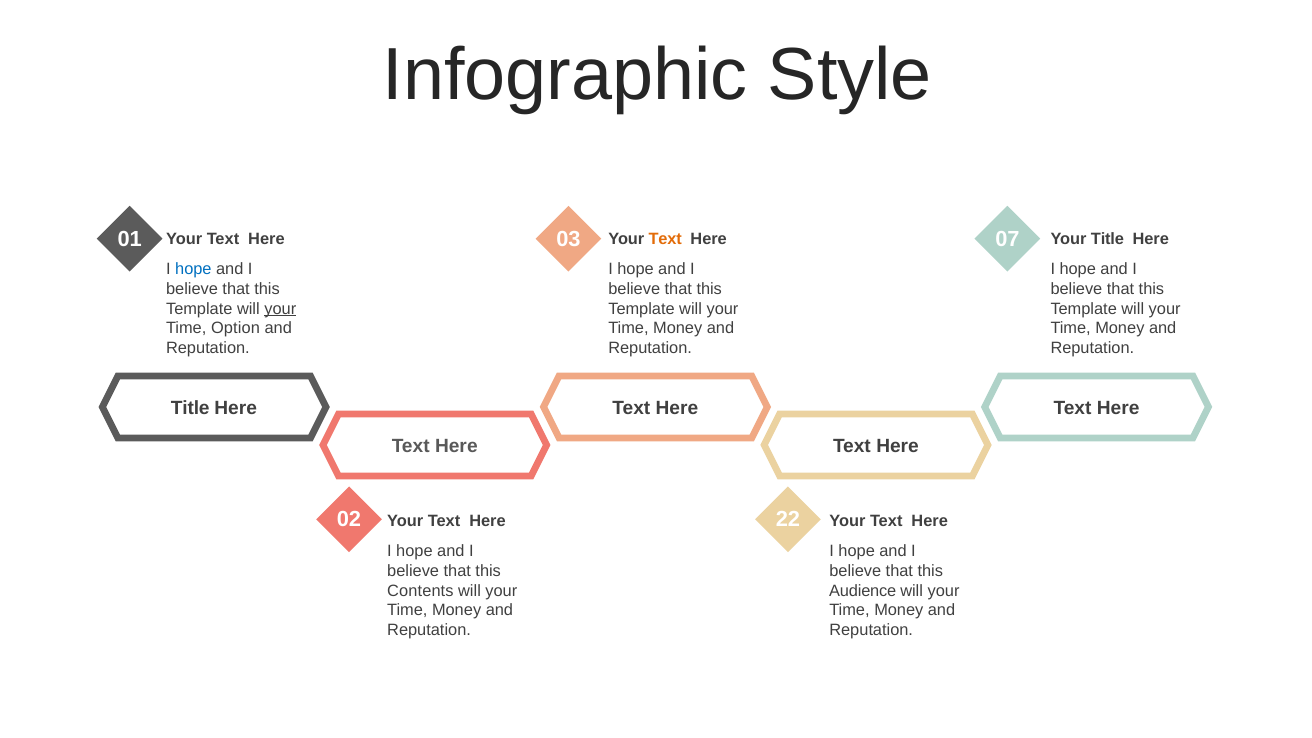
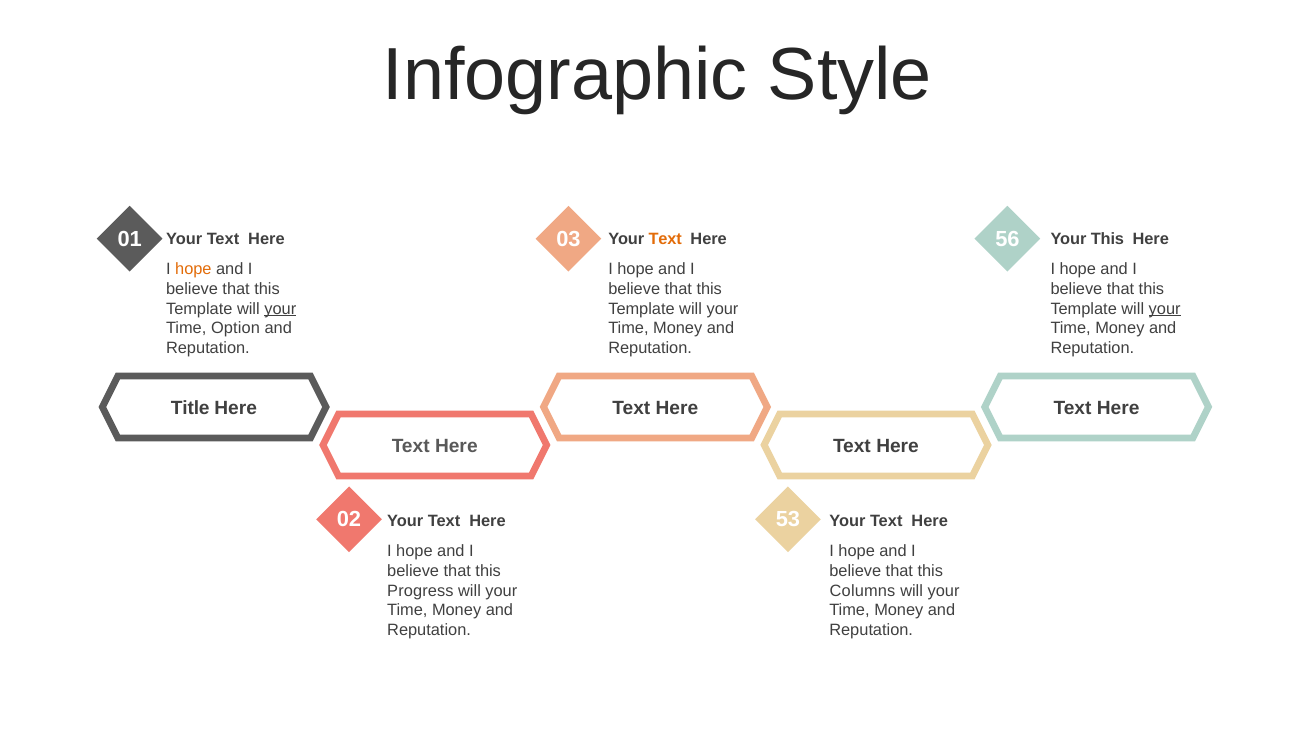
07: 07 -> 56 (1007, 239)
Your Title: Title -> This (1107, 240)
hope colour: blue -> orange (193, 269)
your underline: none -> present (1165, 309)
22: 22 -> 53 (788, 520)
Contents: Contents -> Progress (420, 591)
Audience: Audience -> Columns (863, 591)
